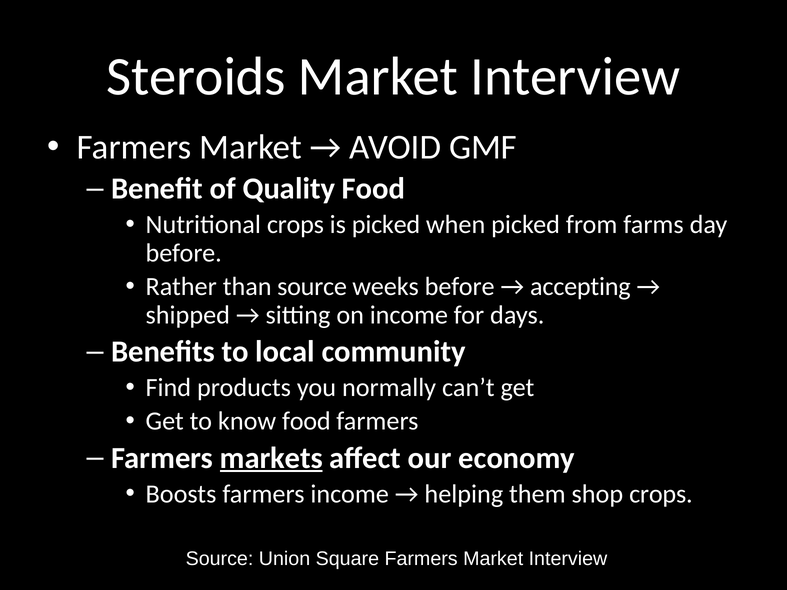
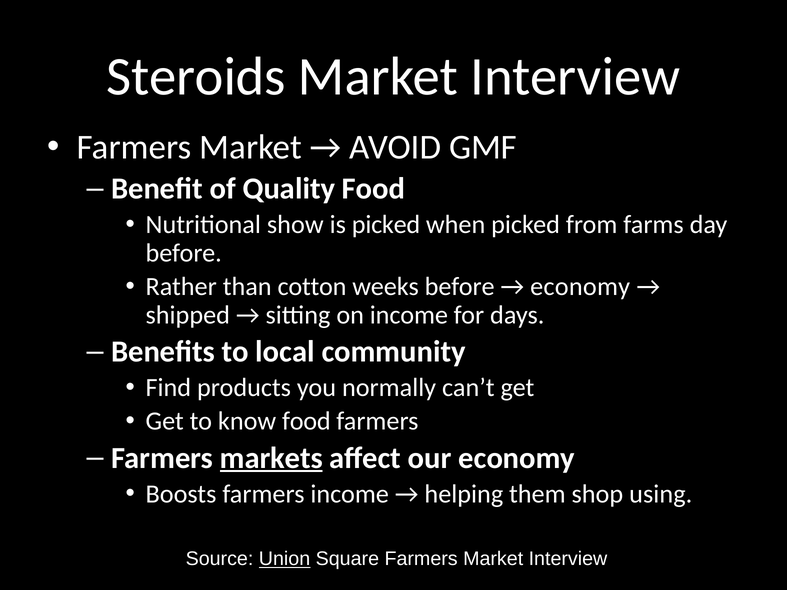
Nutritional crops: crops -> show (295, 225)
than source: source -> cotton (312, 287)
accepting: accepting -> economy (580, 287)
shop crops: crops -> using (661, 494)
Union underline: none -> present (285, 559)
